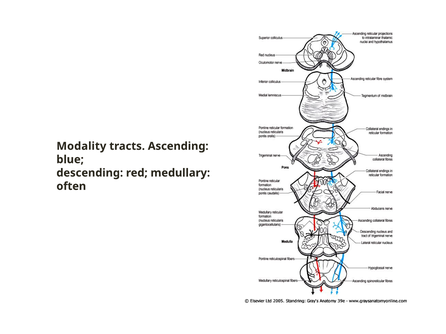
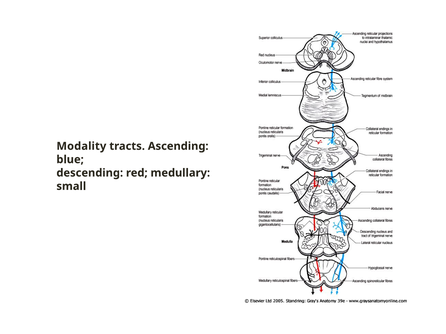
often: often -> small (71, 187)
